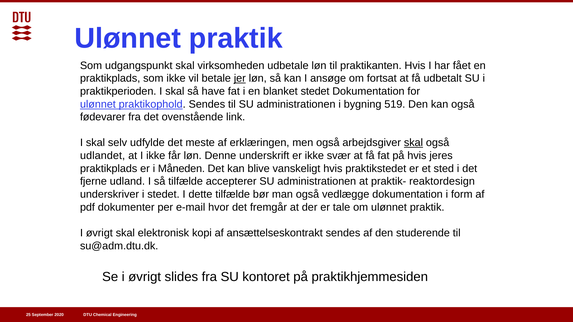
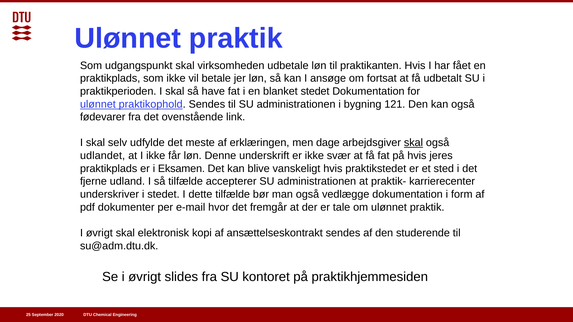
jer underline: present -> none (240, 78)
519: 519 -> 121 (395, 104)
men også: også -> dage (328, 143)
Måneden: Måneden -> Eksamen (181, 169)
reaktordesign: reaktordesign -> karrierecenter (442, 182)
